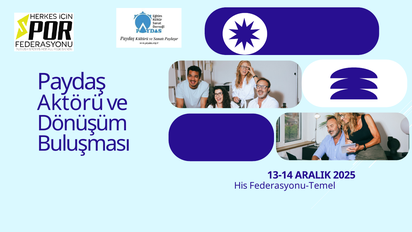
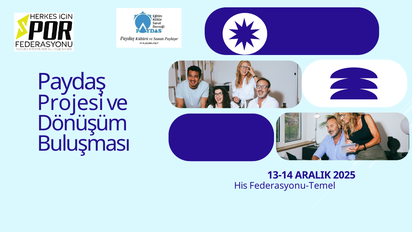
Aktörü: Aktörü -> Projesi (71, 103)
